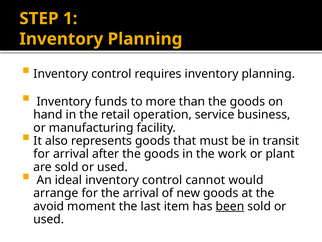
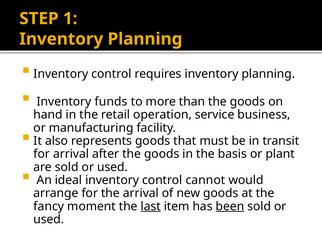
work: work -> basis (232, 154)
avoid: avoid -> fancy (49, 206)
last underline: none -> present (151, 206)
